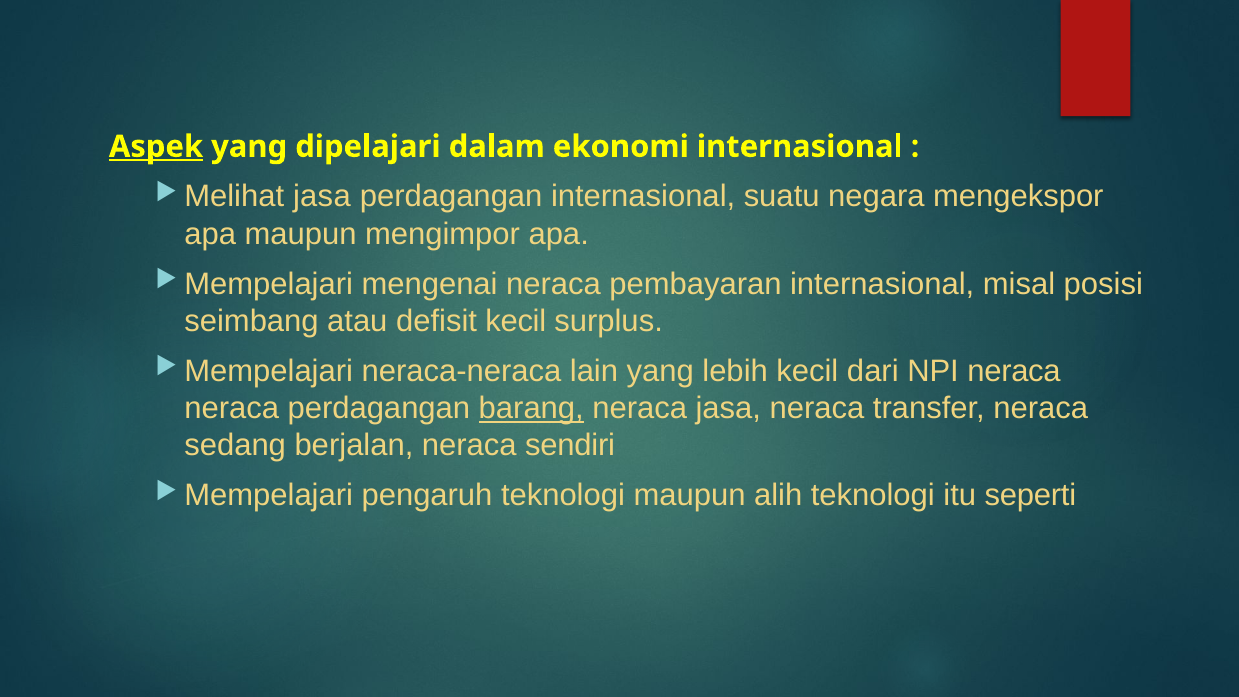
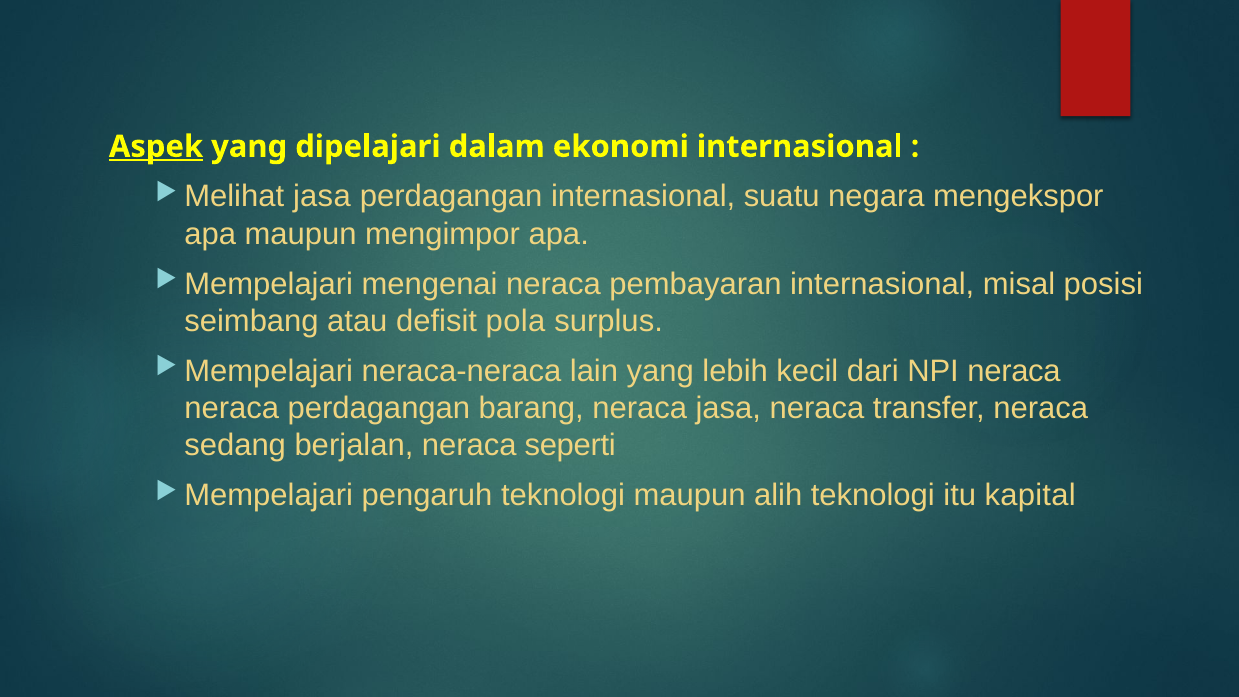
defisit kecil: kecil -> pola (515, 321)
barang underline: present -> none (531, 408)
sendiri: sendiri -> seperti (570, 446)
seperti: seperti -> kapital (1030, 496)
